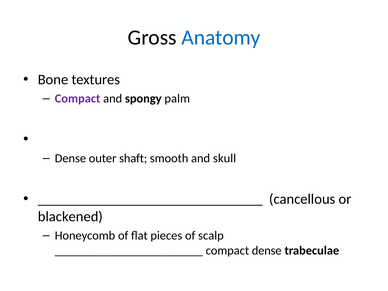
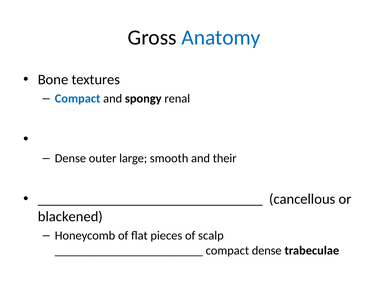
Compact colour: purple -> blue (78, 99)
palm: palm -> renal (177, 99)
shaft: shaft -> large (133, 158)
skull: skull -> their (225, 158)
